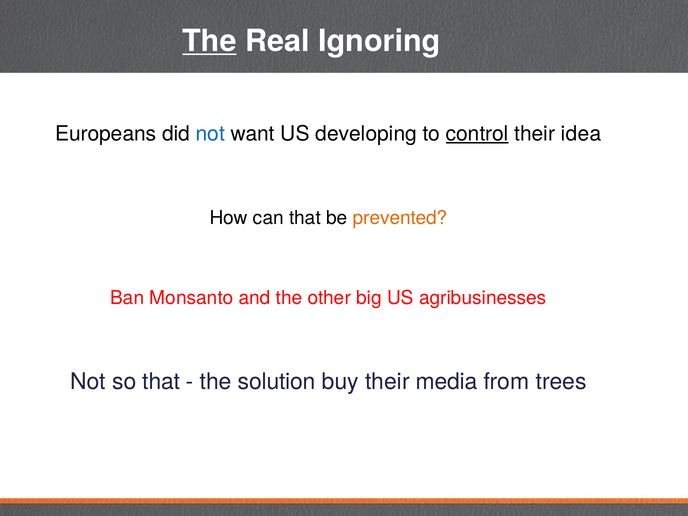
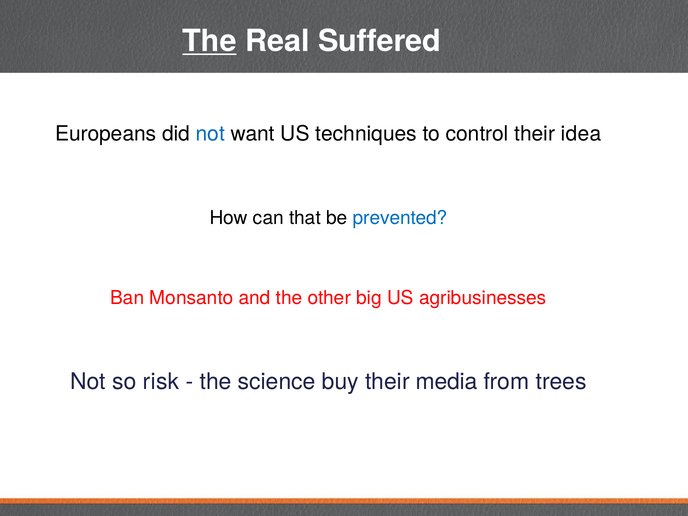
Ignoring: Ignoring -> Suffered (380, 41)
developing: developing -> techniques (366, 134)
control underline: present -> none (477, 134)
prevented colour: orange -> blue (400, 218)
so that: that -> risk (161, 382)
solution: solution -> science (277, 382)
